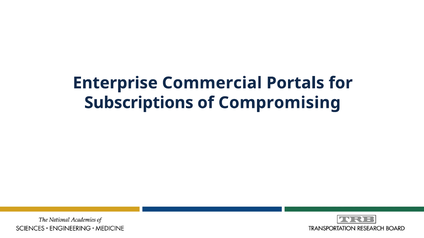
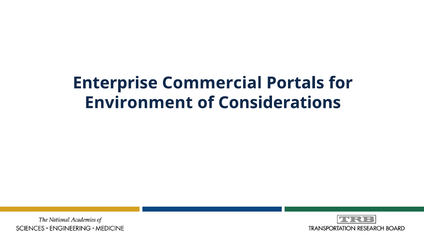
Subscriptions: Subscriptions -> Environment (139, 103)
Compromising: Compromising -> Considerations (280, 103)
